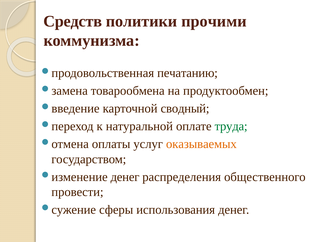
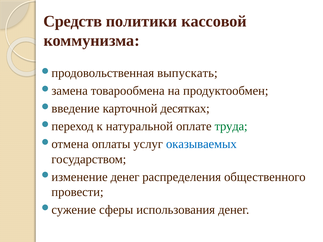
прочими: прочими -> кассовой (214, 21)
печатанию: печатанию -> выпускать (187, 73)
сводный: сводный -> десятках (185, 109)
оказываемых colour: orange -> blue (201, 144)
